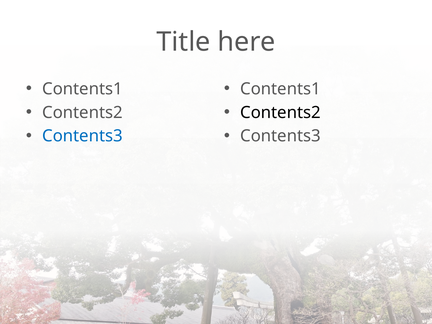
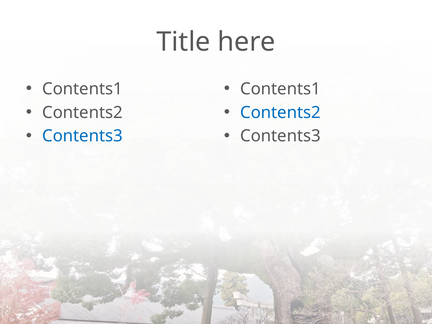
Contents2 colour: black -> blue (280, 113)
